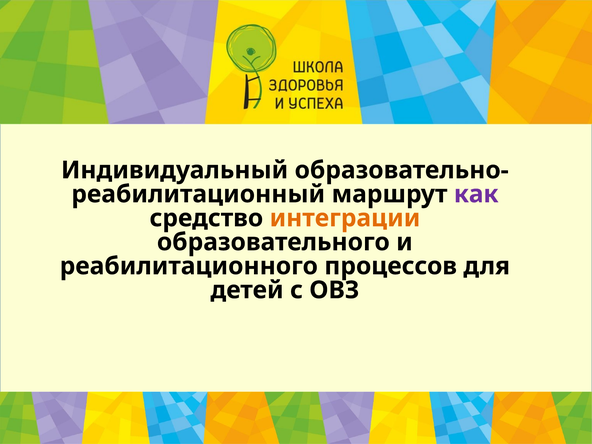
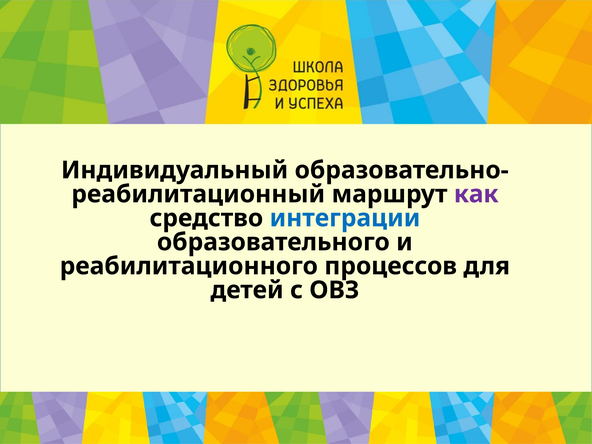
интеграции colour: orange -> blue (345, 218)
